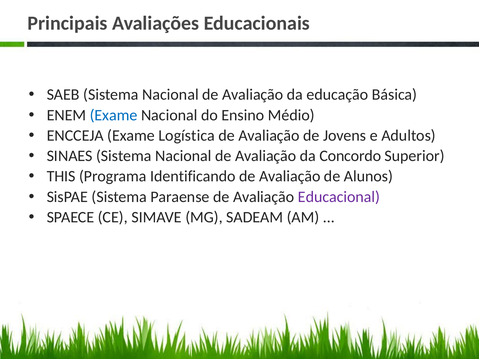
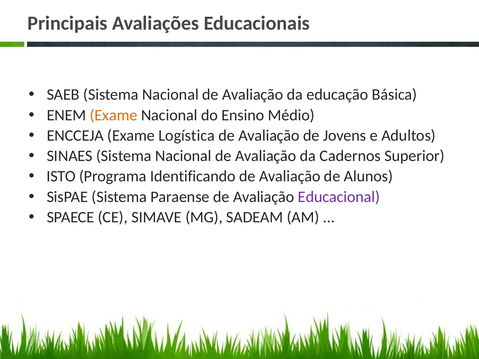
Exame colour: blue -> orange (114, 115)
Concordo: Concordo -> Cadernos (350, 156)
THIS: THIS -> ISTO (61, 176)
